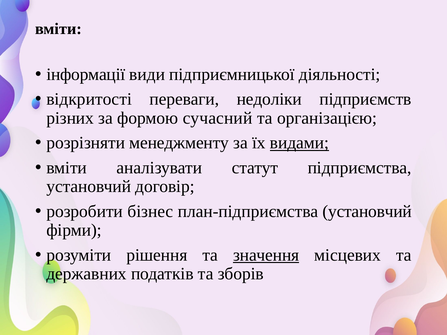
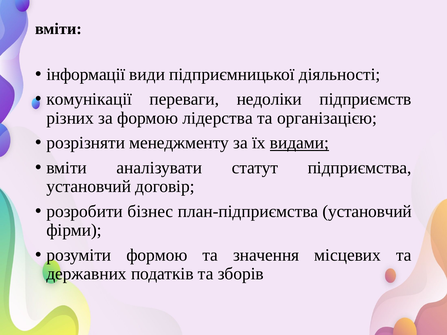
відкритості: відкритості -> комунікації (89, 99)
сучасний: сучасний -> лідерства (218, 118)
розуміти рішення: рішення -> формою (157, 255)
значення underline: present -> none (266, 255)
